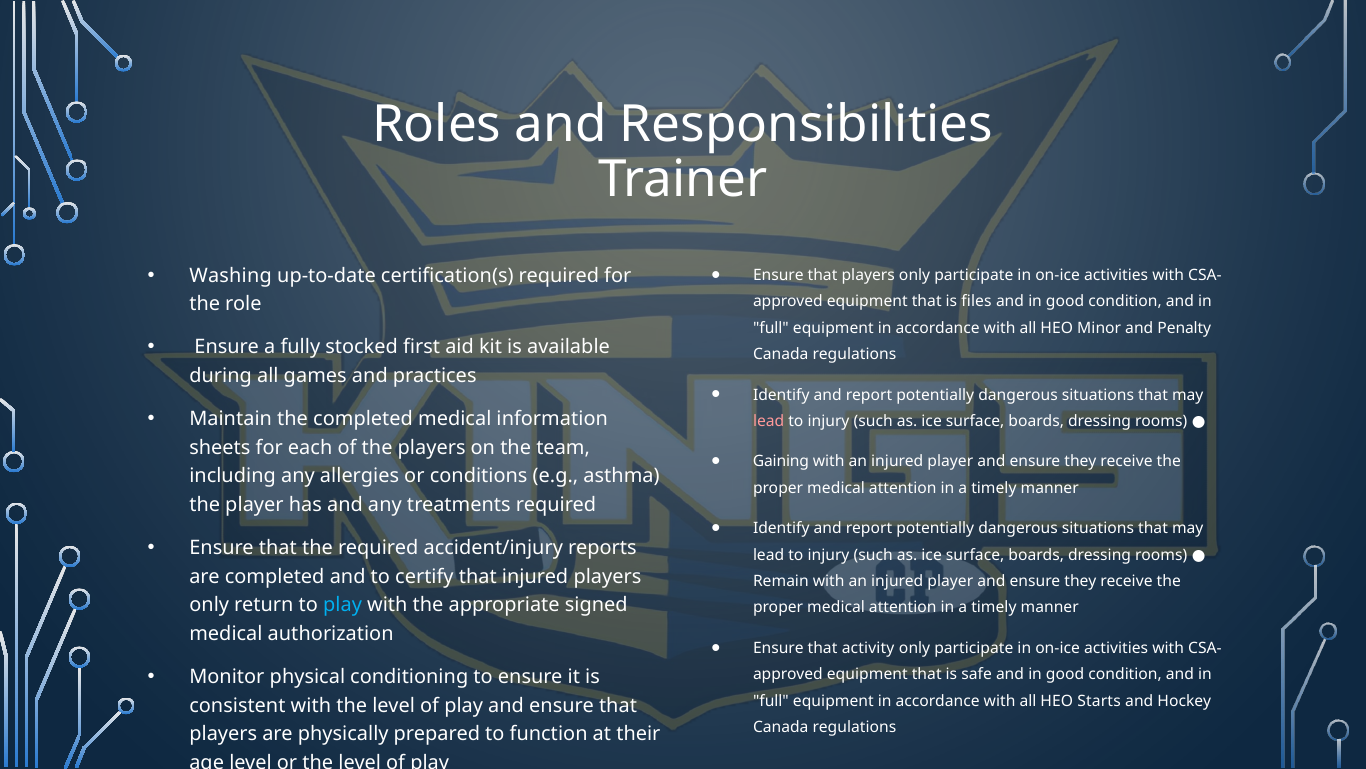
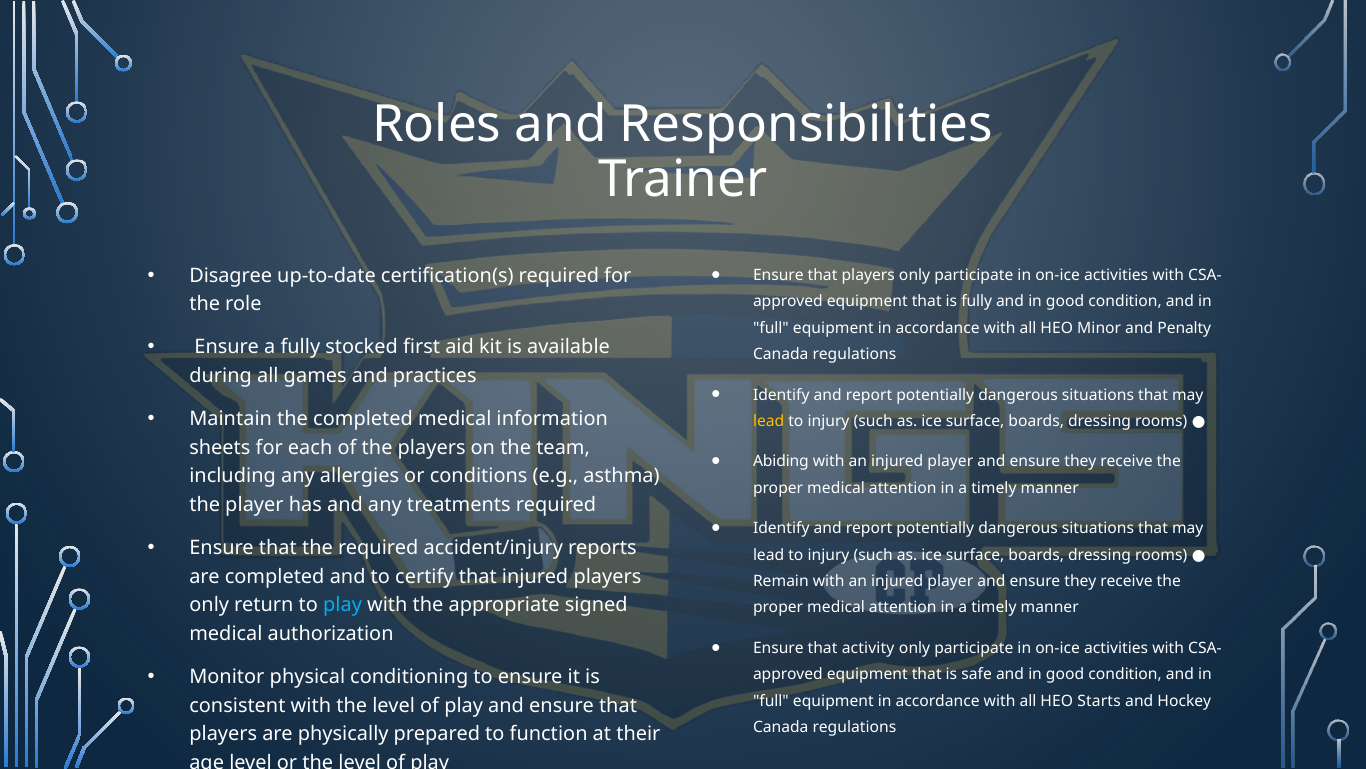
Washing: Washing -> Disagree (231, 275)
is files: files -> fully (977, 301)
lead colour: pink -> yellow (769, 421)
Gaining: Gaining -> Abiding (781, 461)
